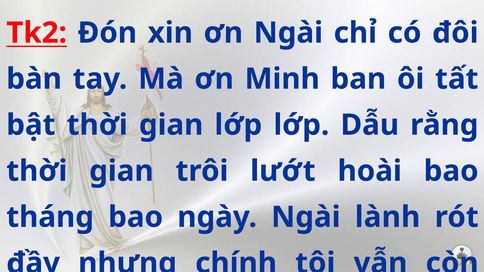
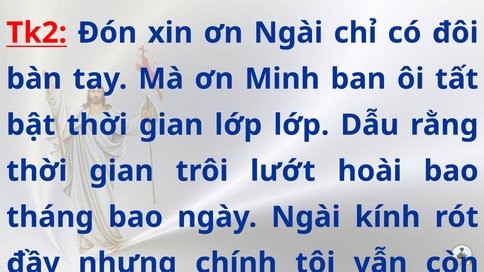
lành: lành -> kính (388, 217)
